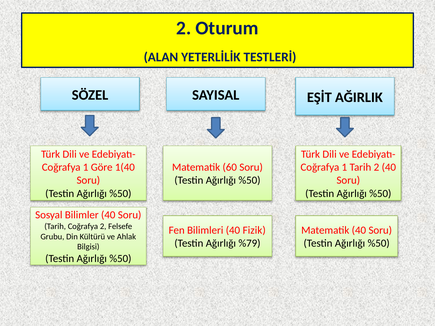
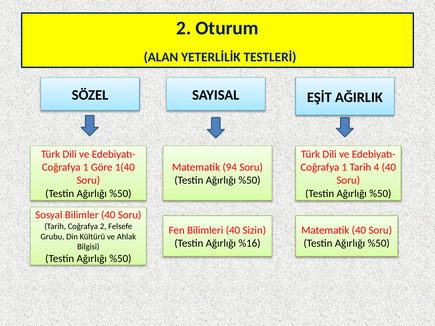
60: 60 -> 94 (230, 167)
Tarih 2: 2 -> 4 (376, 167)
Fizik: Fizik -> Sizin (254, 230)
%79: %79 -> %16 (250, 243)
